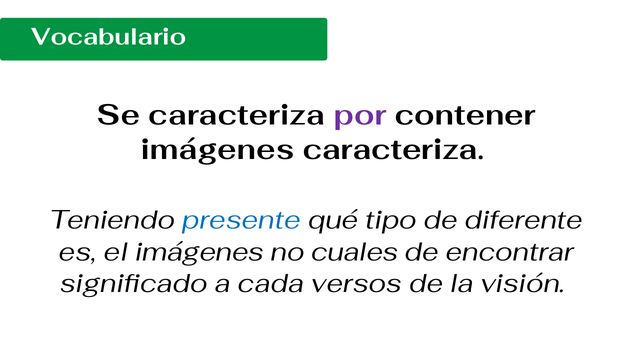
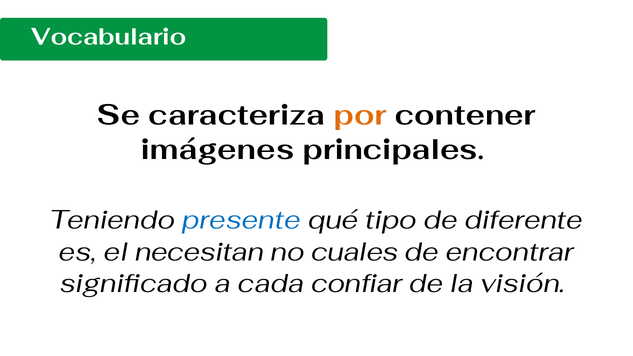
por colour: purple -> orange (360, 115)
imágenes caracteriza: caracteriza -> principales (393, 150)
el imágenes: imágenes -> necesitan (200, 252)
versos: versos -> confiar (357, 284)
